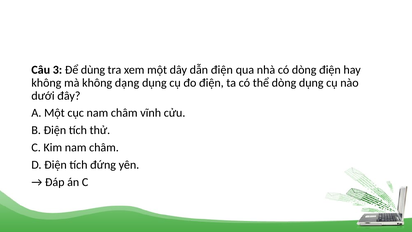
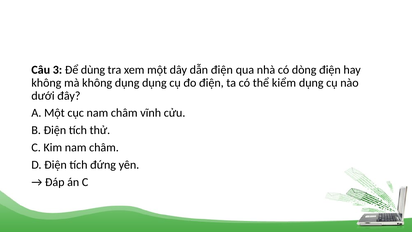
không dạng: dạng -> dụng (127, 83)
thể dòng: dòng -> kiểm (284, 83)
